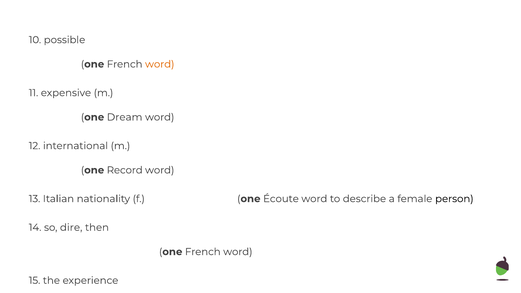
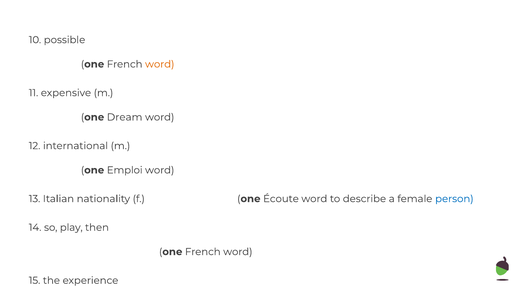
Record: Record -> Emploi (125, 170)
person colour: black -> blue (454, 199)
dire: dire -> play (71, 228)
